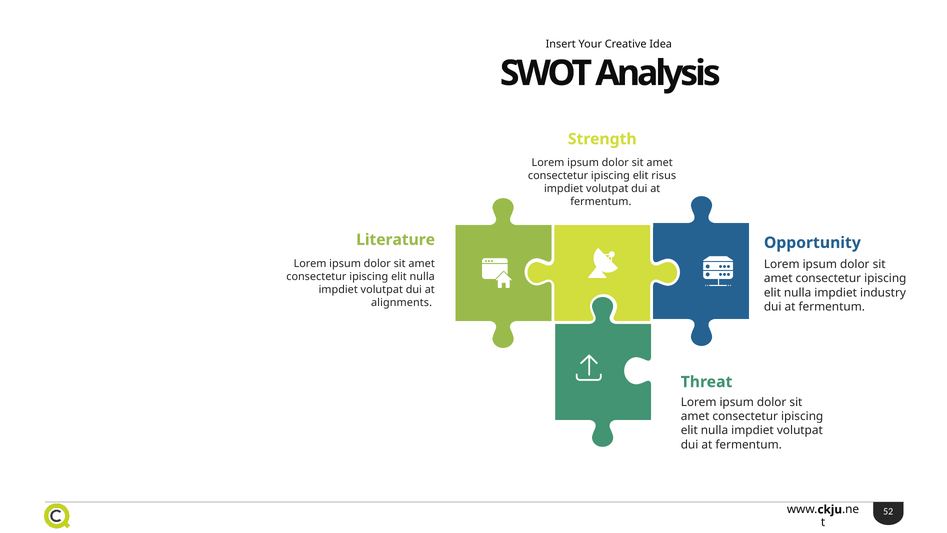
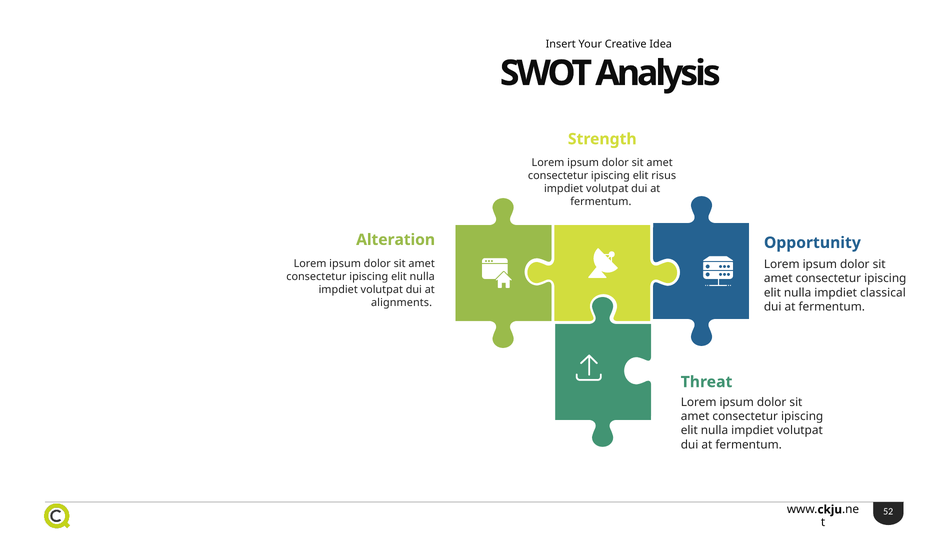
Literature: Literature -> Alteration (396, 240)
industry: industry -> classical (883, 292)
